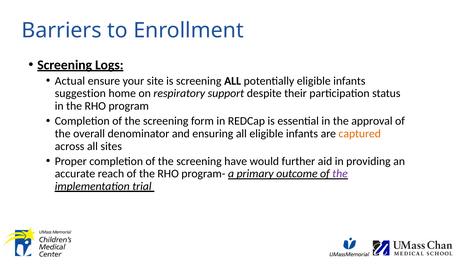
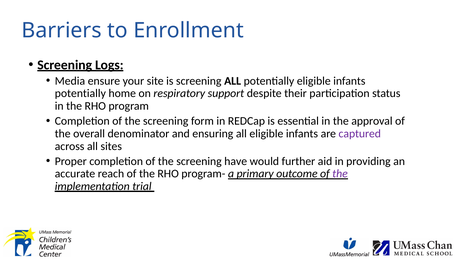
Actual: Actual -> Media (70, 81)
suggestion: suggestion -> potentially (80, 94)
captured colour: orange -> purple (360, 134)
